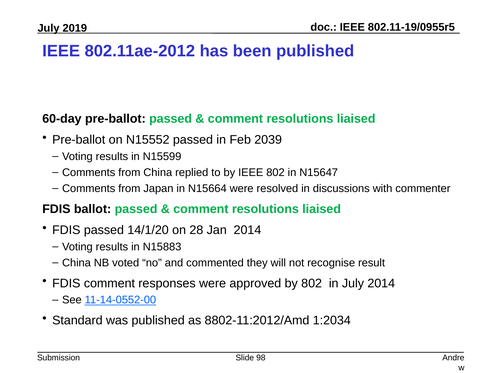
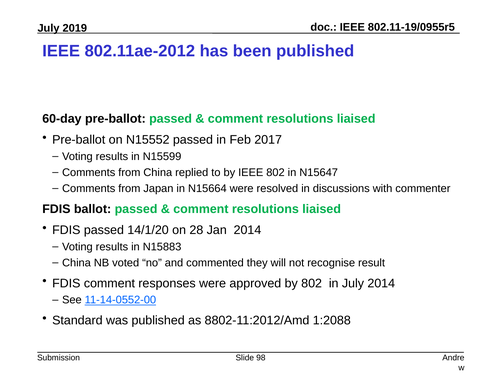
2039: 2039 -> 2017 (268, 140)
1:2034: 1:2034 -> 1:2088 (332, 320)
